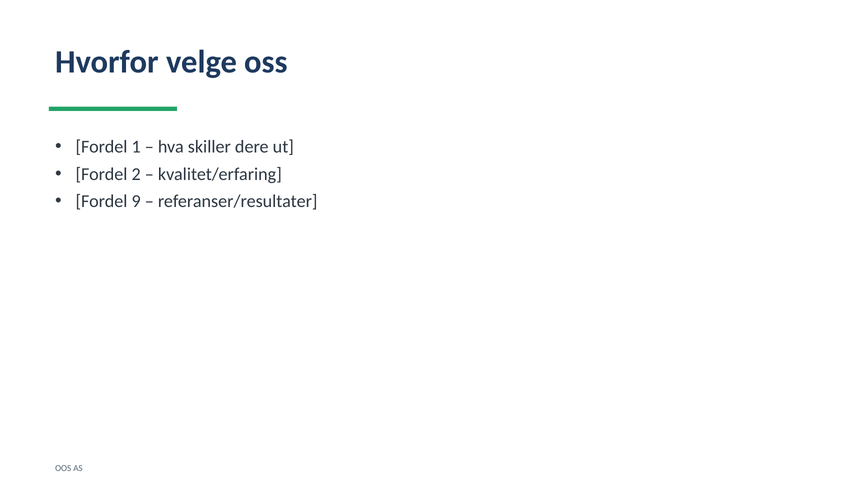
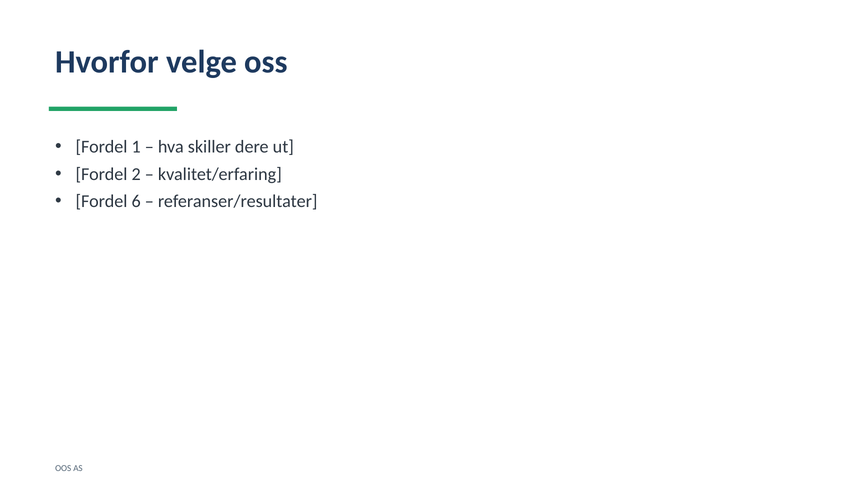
9: 9 -> 6 (136, 201)
